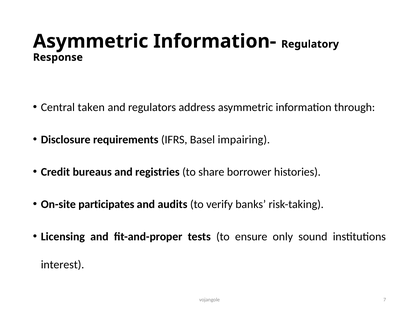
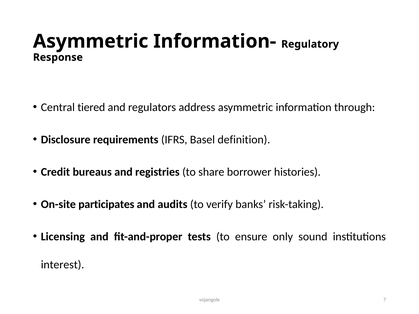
taken: taken -> tiered (91, 108)
impairing: impairing -> definition (244, 140)
